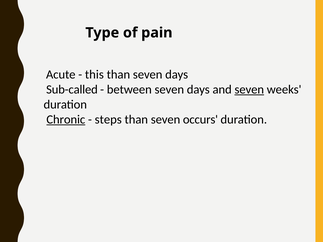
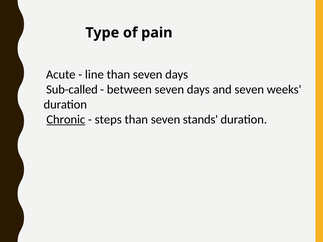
this: this -> line (94, 74)
seven underline: present -> none (249, 90)
occurs: occurs -> stands (200, 120)
